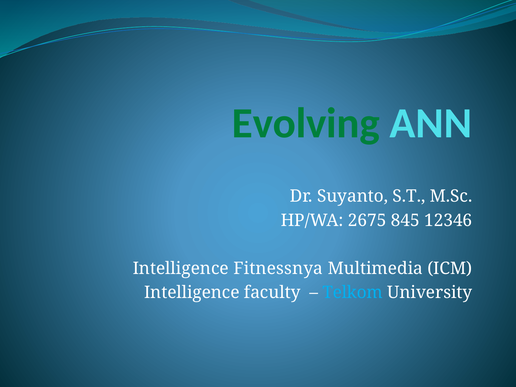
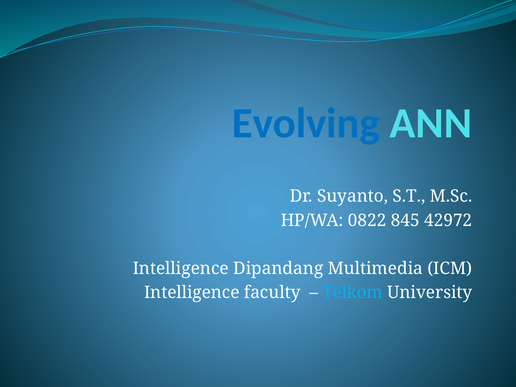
Evolving colour: green -> blue (306, 123)
2675: 2675 -> 0822 (367, 220)
12346: 12346 -> 42972 (448, 220)
Fitnessnya: Fitnessnya -> Dipandang (278, 269)
